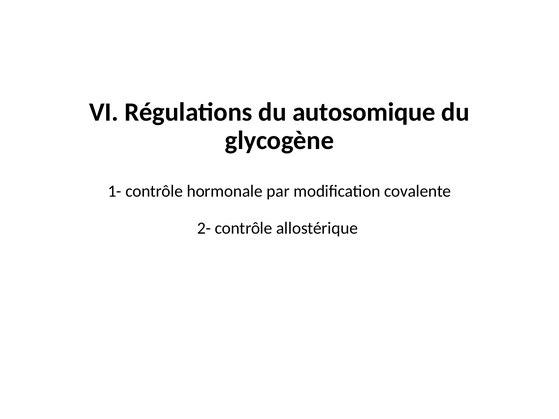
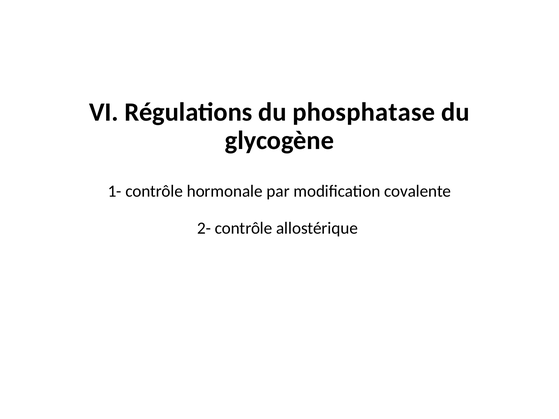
autosomique: autosomique -> phosphatase (364, 112)
